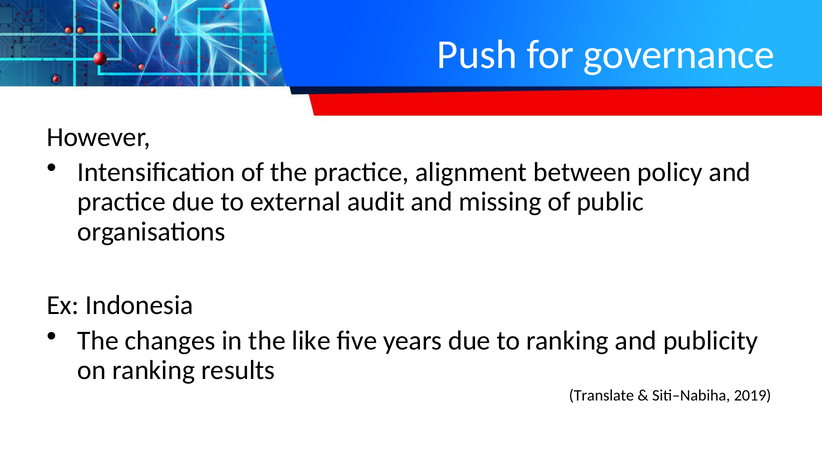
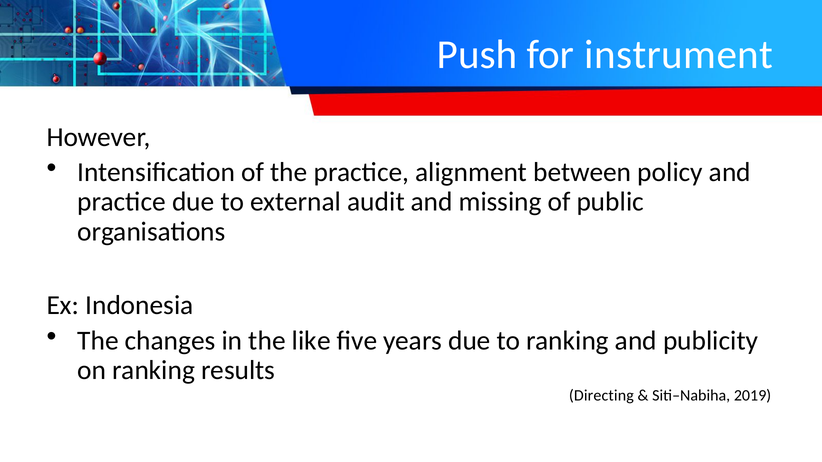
governance: governance -> instrument (679, 55)
Translate: Translate -> Directing (601, 396)
